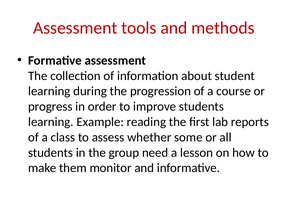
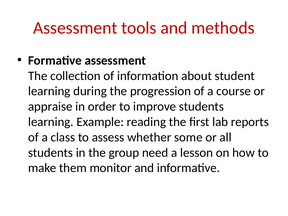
progress: progress -> appraise (50, 107)
